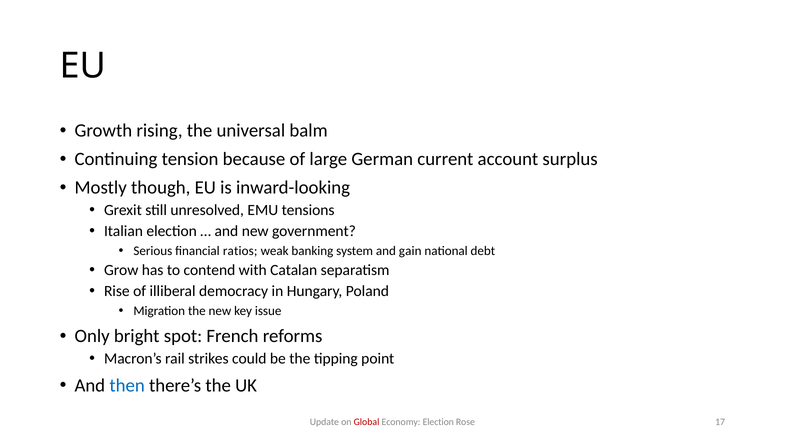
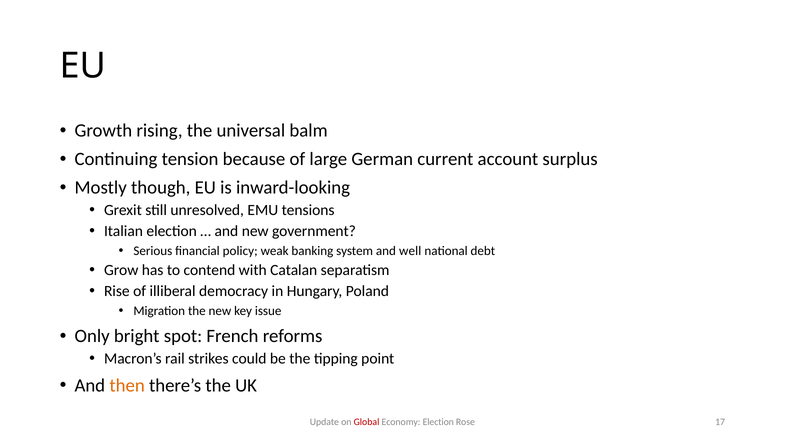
ratios: ratios -> policy (240, 251)
gain: gain -> well (410, 251)
then colour: blue -> orange (127, 385)
